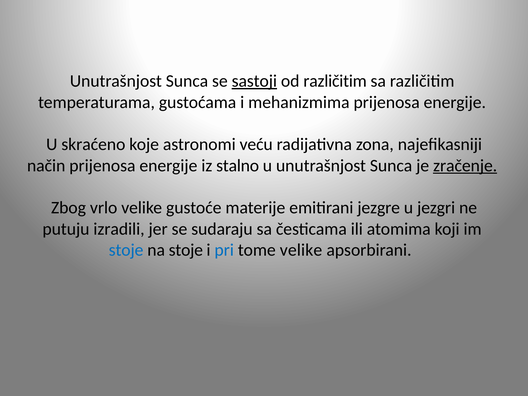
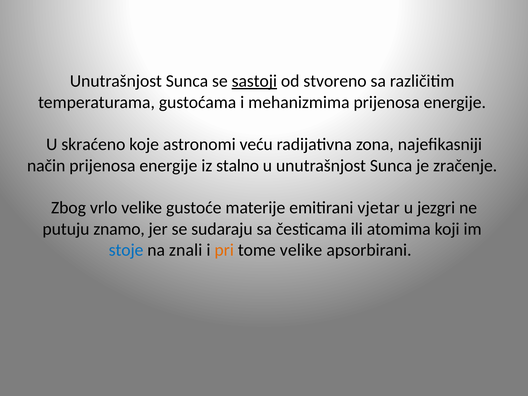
od različitim: različitim -> stvoreno (335, 81)
zračenje underline: present -> none (465, 166)
jezgre: jezgre -> vjetar (379, 208)
izradili: izradili -> znamo (119, 229)
na stoje: stoje -> znali (186, 250)
pri colour: blue -> orange (224, 250)
